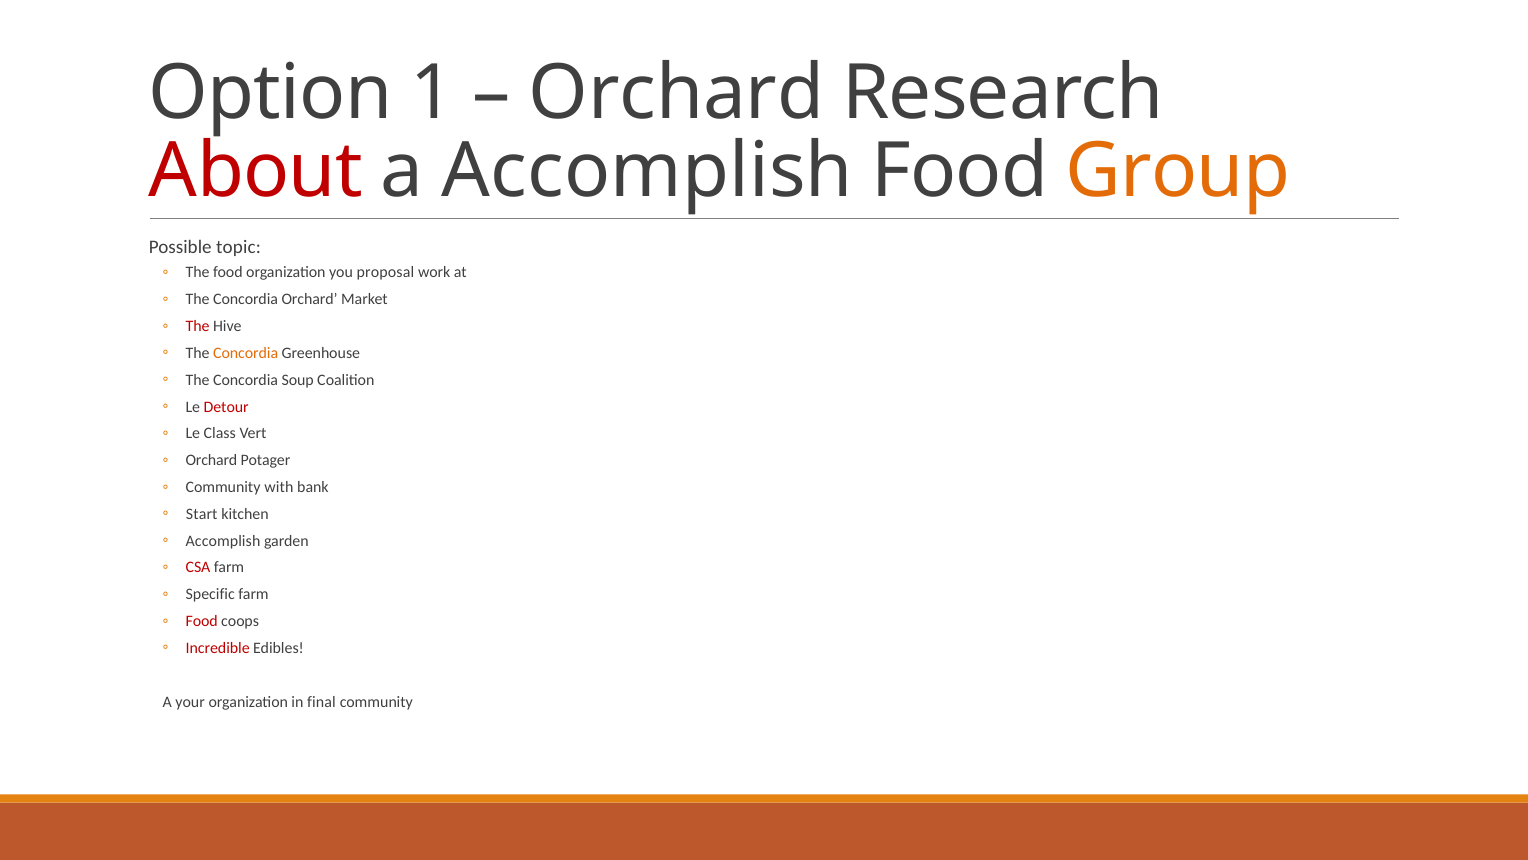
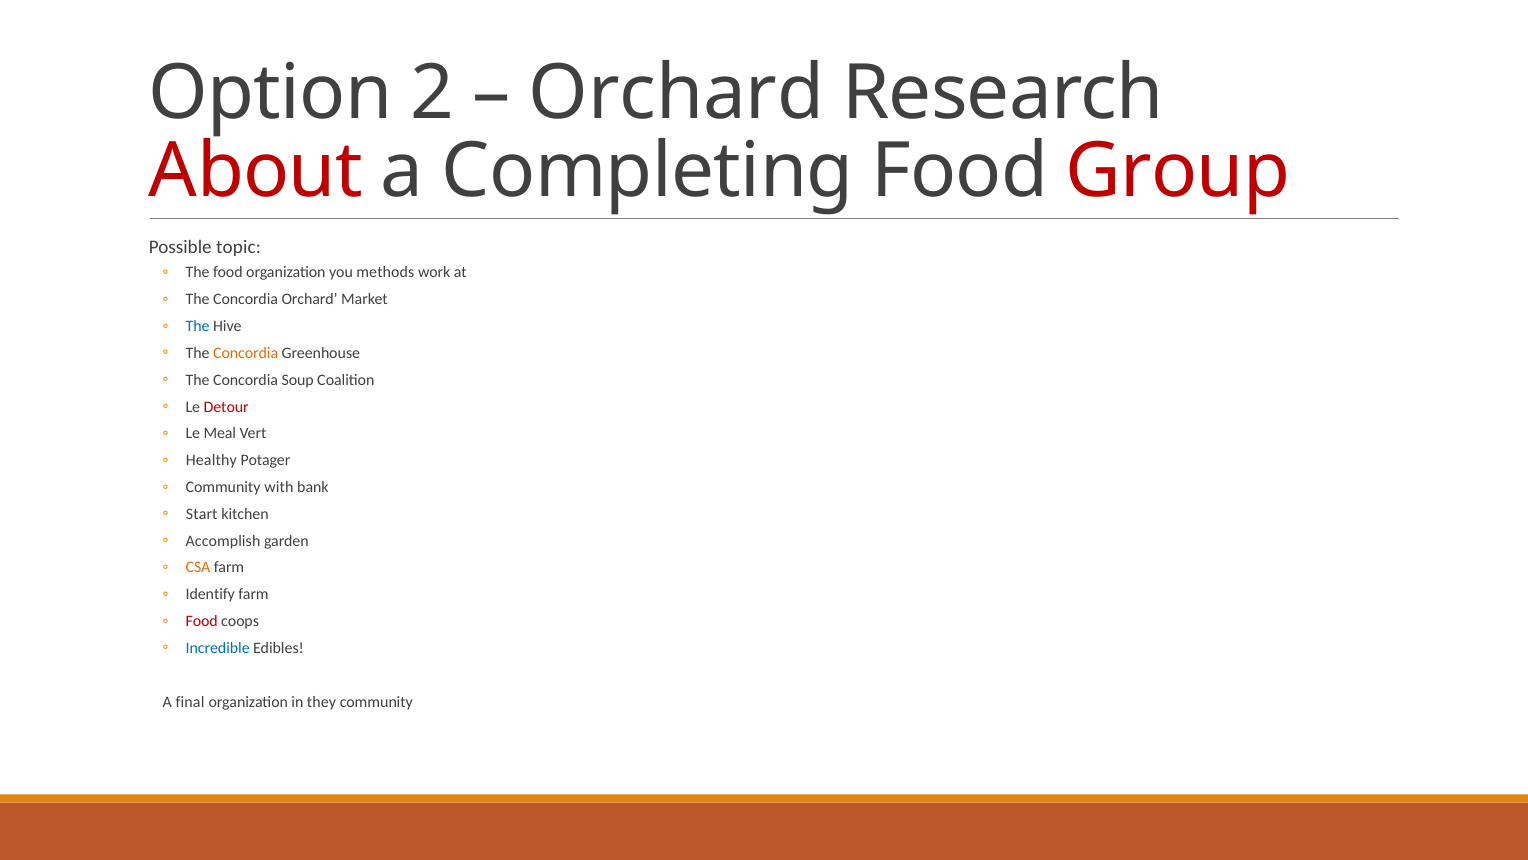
1: 1 -> 2 (432, 93)
a Accomplish: Accomplish -> Completing (648, 171)
Group colour: orange -> red (1178, 171)
proposal: proposal -> methods (385, 273)
The colour: red -> blue (198, 326)
Class: Class -> Meal (220, 433)
Orchard: Orchard -> Healthy (211, 460)
CSA colour: red -> orange (198, 567)
Specific: Specific -> Identify (210, 594)
Incredible colour: red -> blue (218, 648)
your: your -> final (190, 701)
final: final -> they (321, 701)
